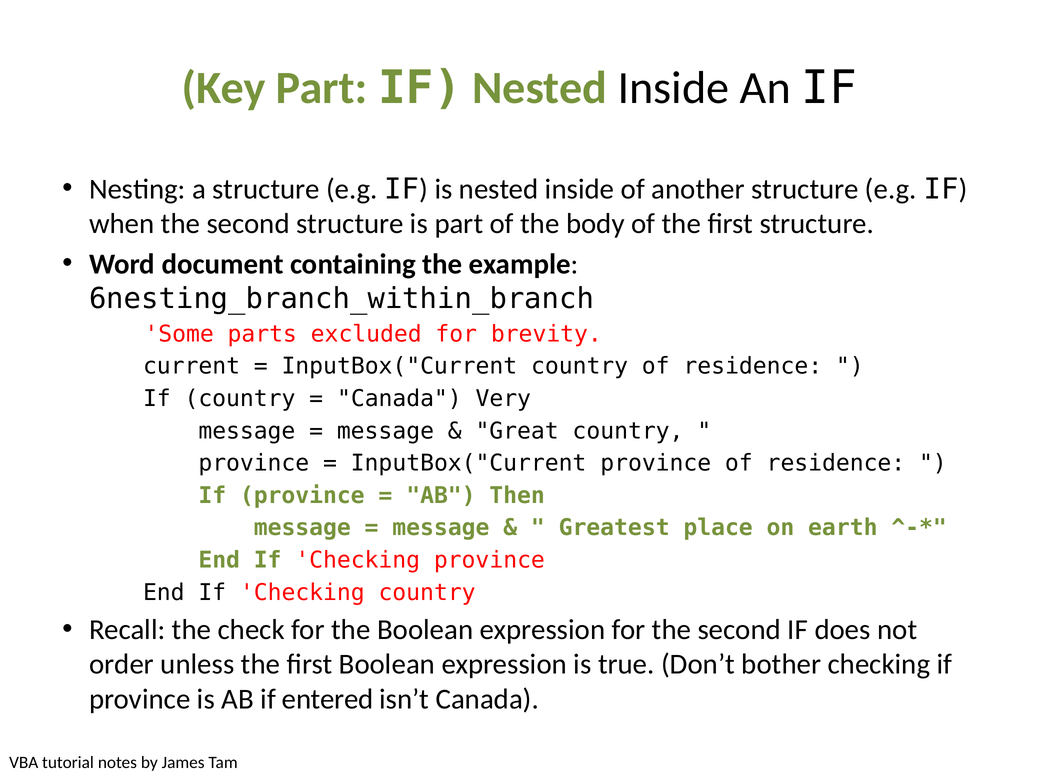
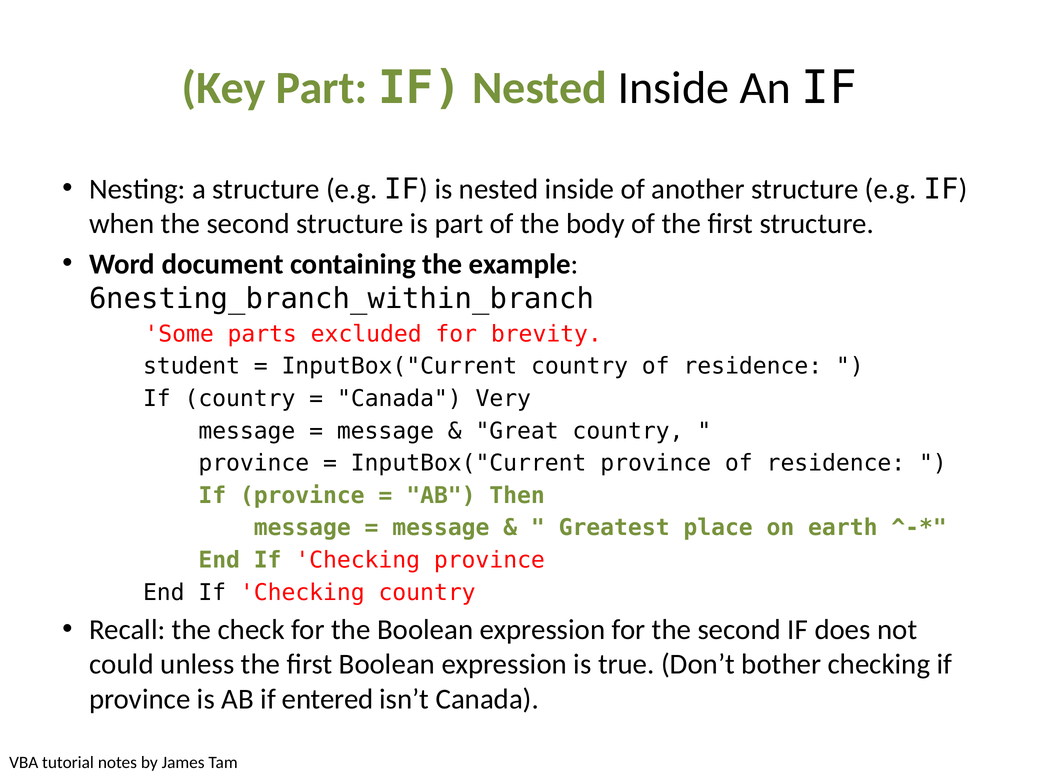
current: current -> student (192, 366)
order: order -> could (121, 665)
